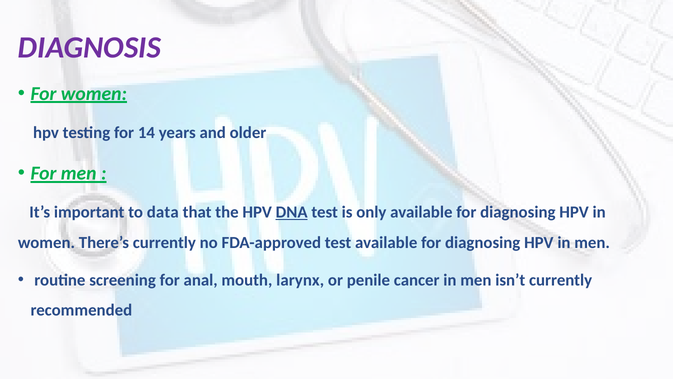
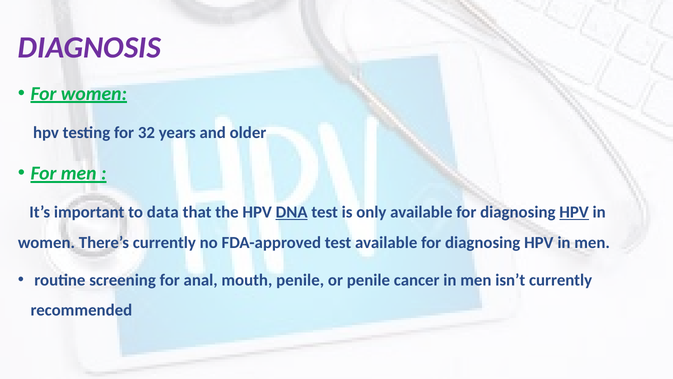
14: 14 -> 32 (146, 132)
HPV underline: none -> present (574, 212)
mouth larynx: larynx -> penile (300, 280)
